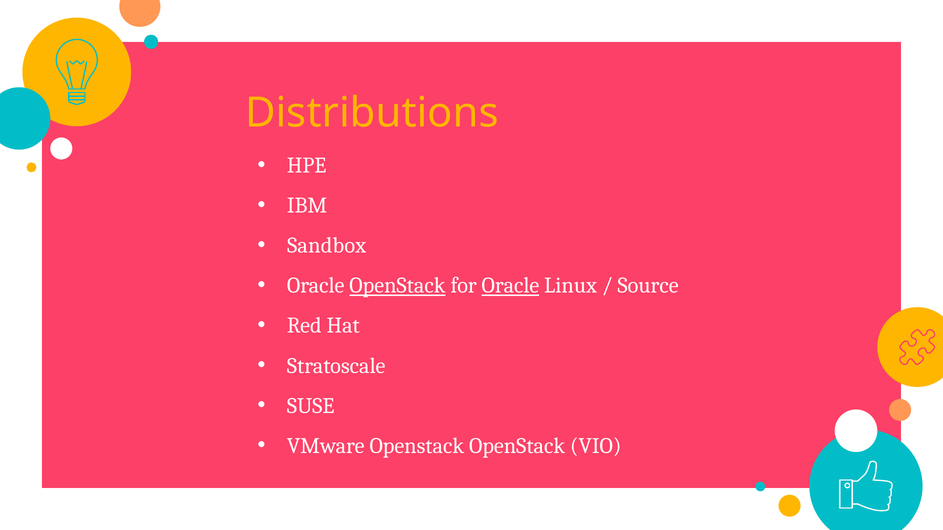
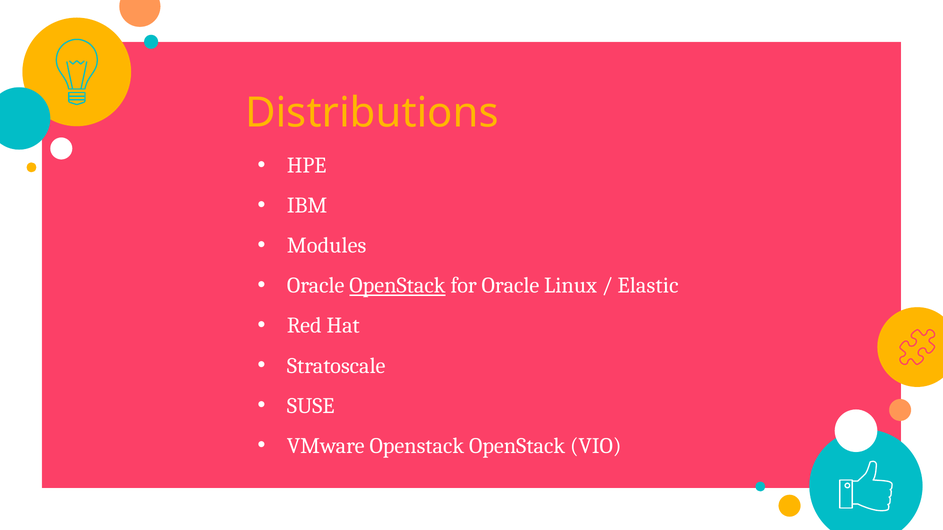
Sandbox: Sandbox -> Modules (327, 246)
Oracle underline: present -> none (510, 286)
Source: Source -> Elastic (648, 286)
